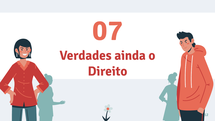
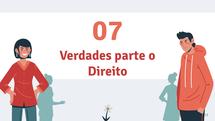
ainda: ainda -> parte (130, 55)
